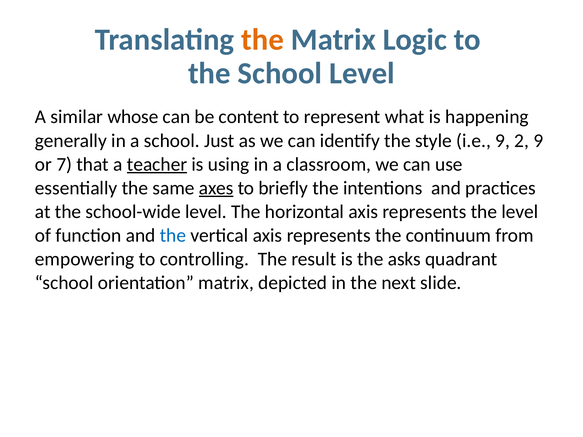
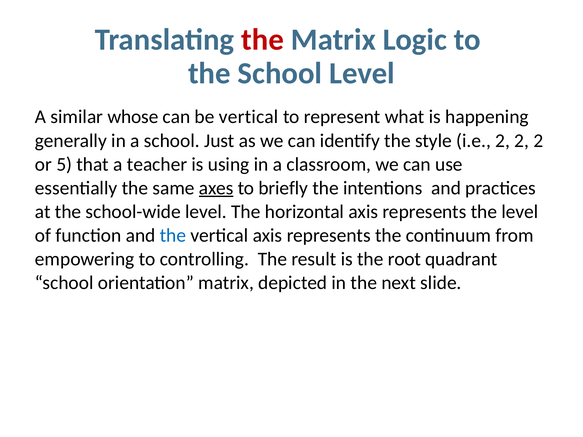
the colour: orange -> red (263, 40)
be content: content -> vertical (249, 117)
i.e 9: 9 -> 2 (503, 141)
9: 9 -> 2 (538, 141)
7: 7 -> 5 (64, 164)
teacher underline: present -> none (157, 164)
asks: asks -> root (404, 259)
